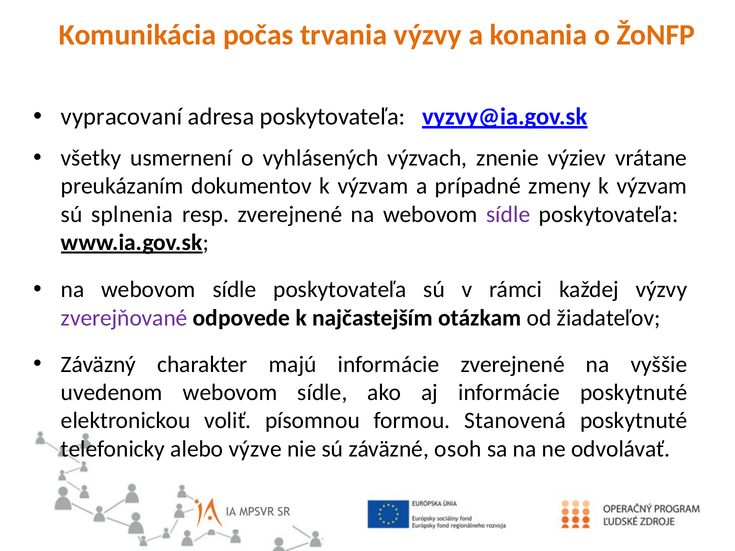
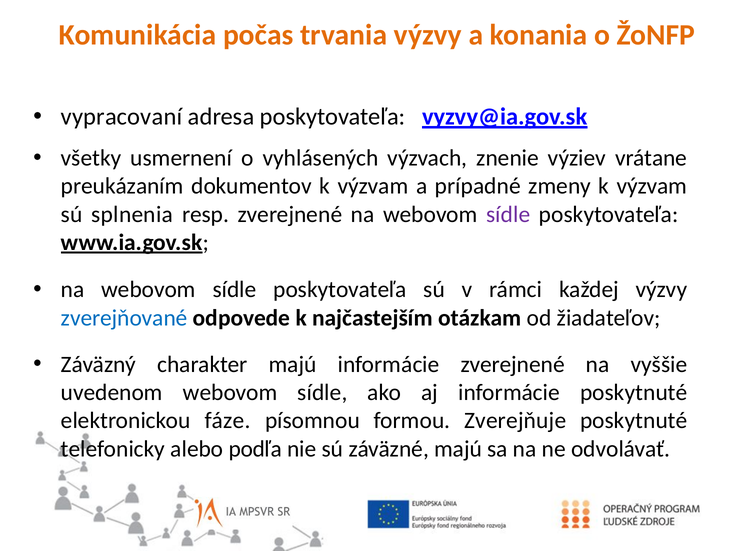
zverejňované colour: purple -> blue (124, 318)
voliť: voliť -> fáze (228, 421)
Stanovená: Stanovená -> Zverejňuje (515, 421)
výzve: výzve -> podľa (255, 449)
záväzné osoh: osoh -> majú (458, 449)
